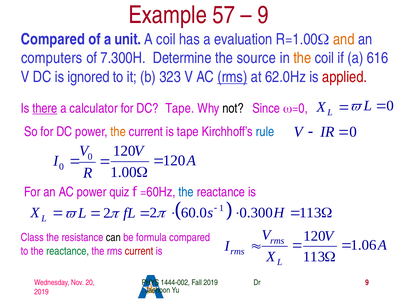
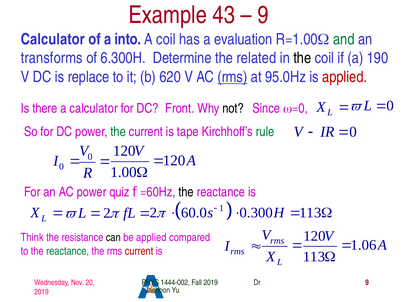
57: 57 -> 43 (224, 15)
Compared: Compared -> Calculator (53, 39)
unit: unit -> into (128, 39)
and colour: orange -> green (344, 39)
computers: computers -> transforms (52, 58)
7.300H: 7.300H -> 6.300H (123, 58)
source: source -> related (256, 58)
the colour: orange -> black (302, 58)
616: 616 -> 190 (378, 58)
ignored: ignored -> replace (89, 77)
323: 323 -> 620 (170, 77)
62.0Hz: 62.0Hz -> 95.0Hz (285, 77)
there underline: present -> none (45, 108)
Tape: Tape -> Front (180, 108)
the colour: orange -> green (118, 132)
rule colour: blue -> green (265, 132)
the colour: blue -> black (186, 192)
Class: Class -> Think (32, 238)
be formula: formula -> applied (151, 238)
